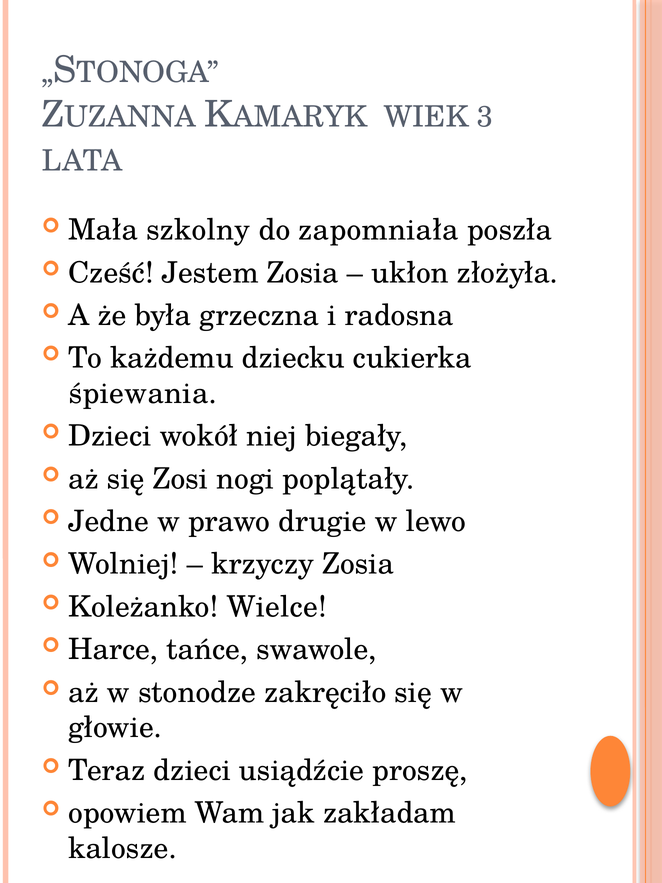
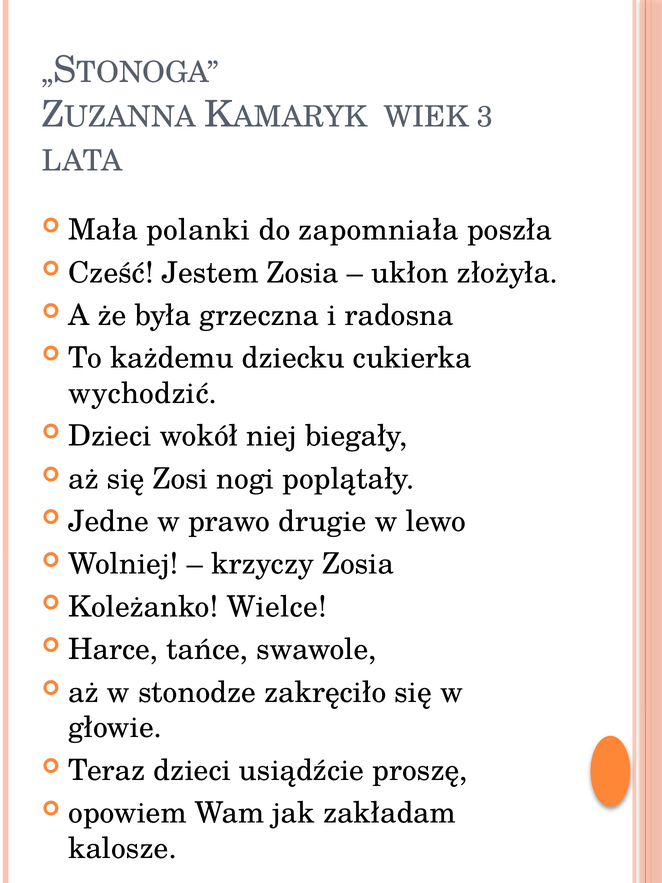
szkolny: szkolny -> polanki (198, 230)
śpiewania: śpiewania -> wychodzić (143, 393)
